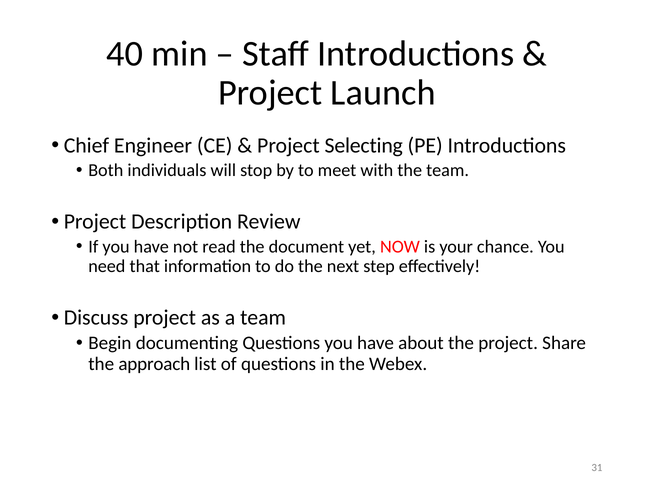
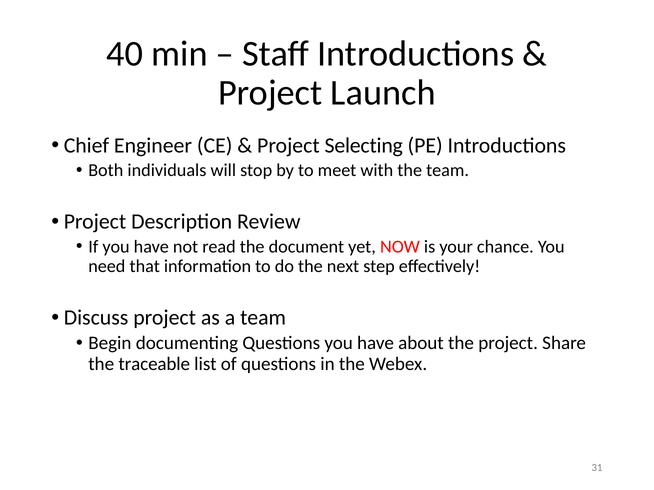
approach: approach -> traceable (154, 364)
